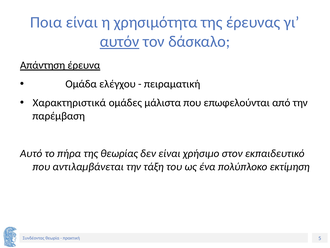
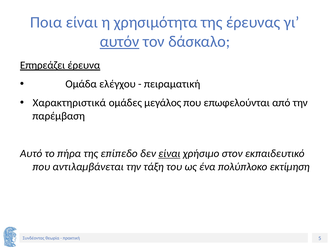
Απάντηση: Απάντηση -> Επηρεάζει (43, 65)
μάλιστα: μάλιστα -> μεγάλος (163, 103)
θεωρίας: θεωρίας -> επίπεδο (119, 153)
είναι underline: none -> present (169, 153)
